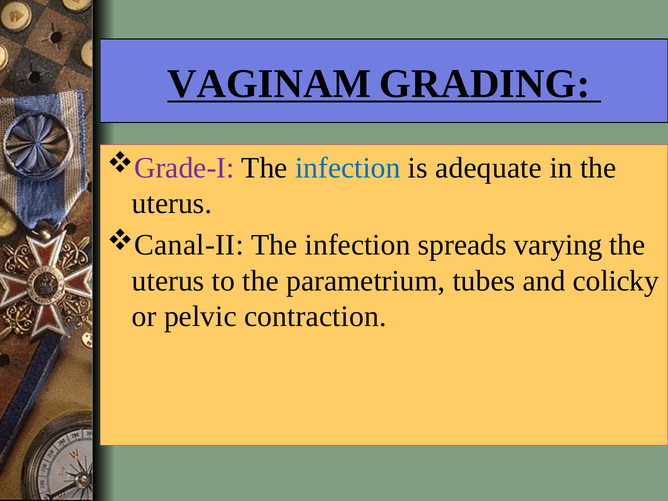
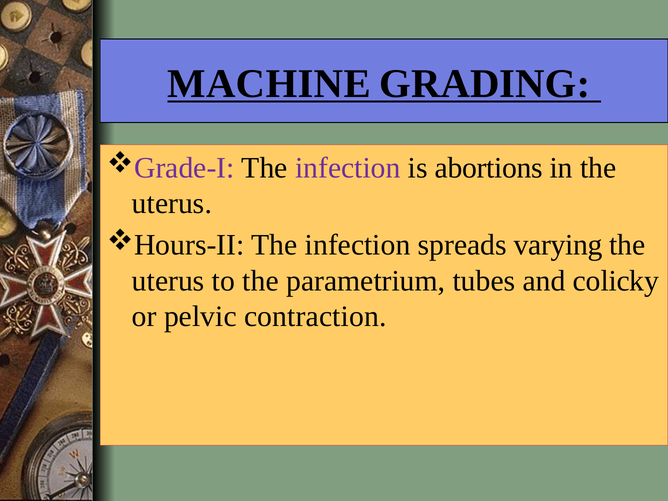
VAGINAM: VAGINAM -> MACHINE (269, 84)
infection colour: blue -> purple (348, 168)
adequate: adequate -> abortions (489, 168)
Canal-II: Canal-II -> Hours-II (189, 245)
